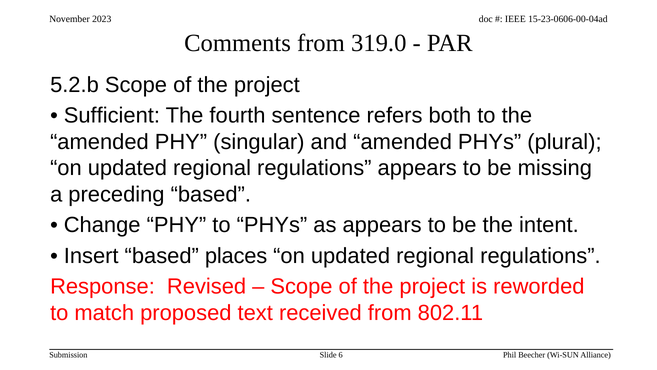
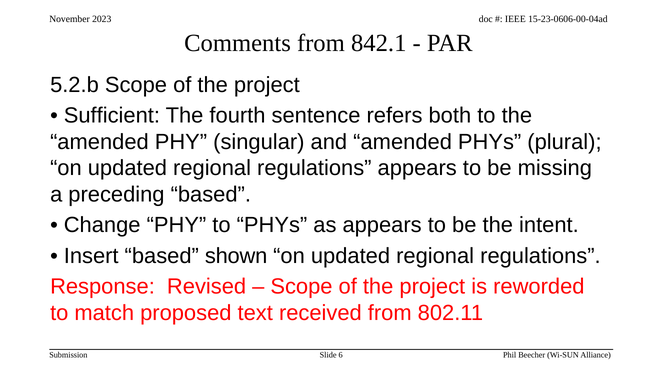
319.0: 319.0 -> 842.1 (379, 43)
places: places -> shown (236, 256)
